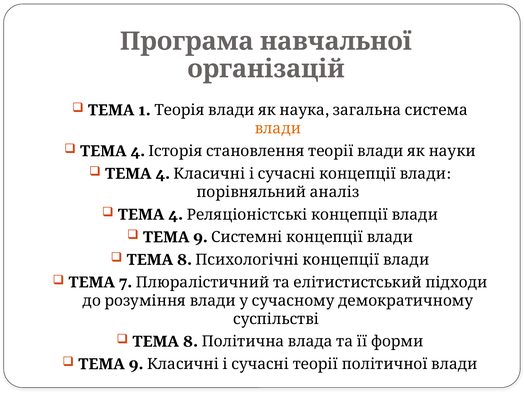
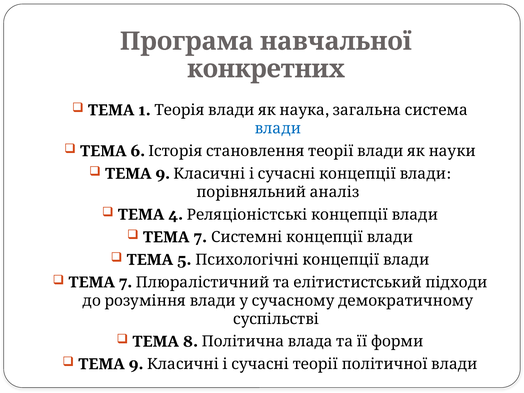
організацій: організацій -> конкретних (266, 69)
влади colour: orange -> blue (278, 129)
4: 4 -> 6 (138, 151)
4: 4 -> 9 (163, 174)
9: 9 -> 7 (200, 237)
8: 8 -> 5 (184, 260)
